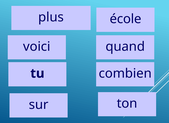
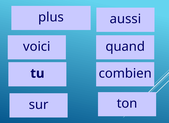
école: école -> aussi (125, 19)
